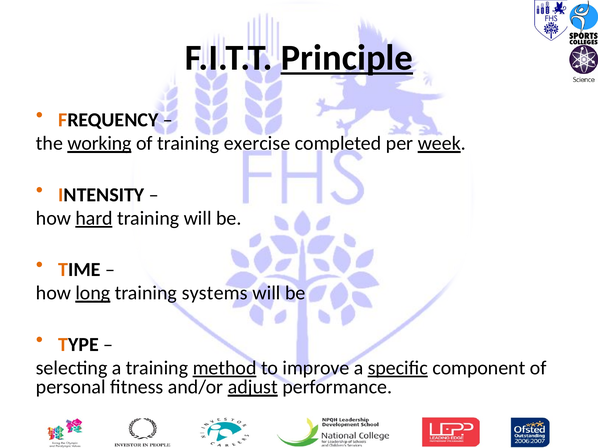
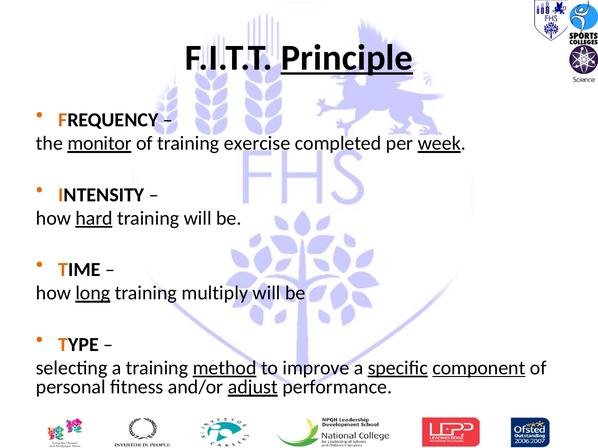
working: working -> monitor (100, 144)
systems: systems -> multiply (215, 293)
component underline: none -> present (479, 368)
